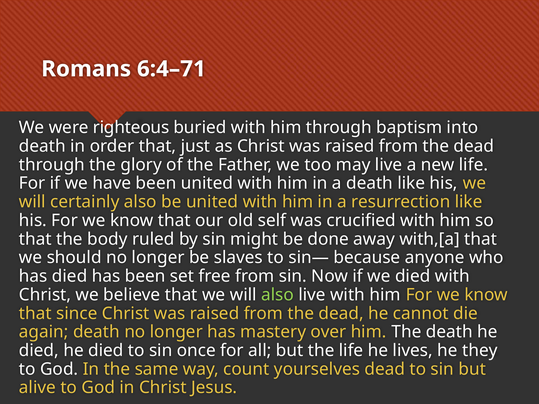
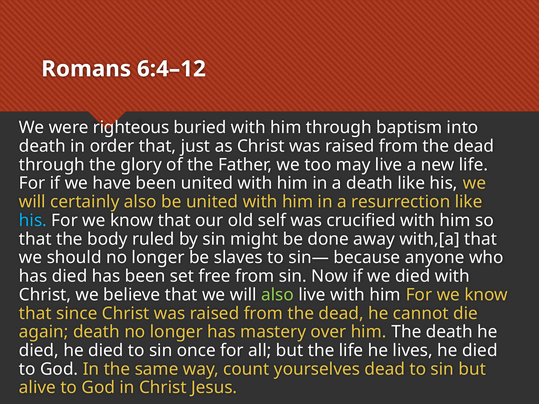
6:4–71: 6:4–71 -> 6:4–12 (171, 69)
his colour: white -> light blue (33, 221)
lives he they: they -> died (480, 351)
